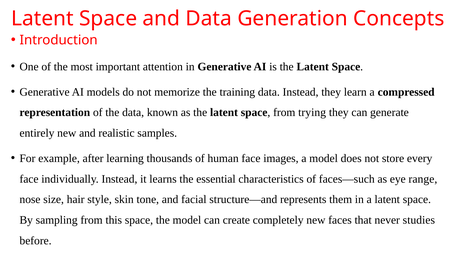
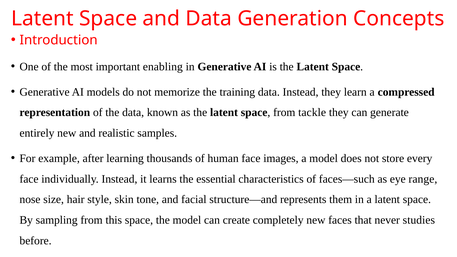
attention: attention -> enabling (163, 67)
trying: trying -> tackle (312, 113)
